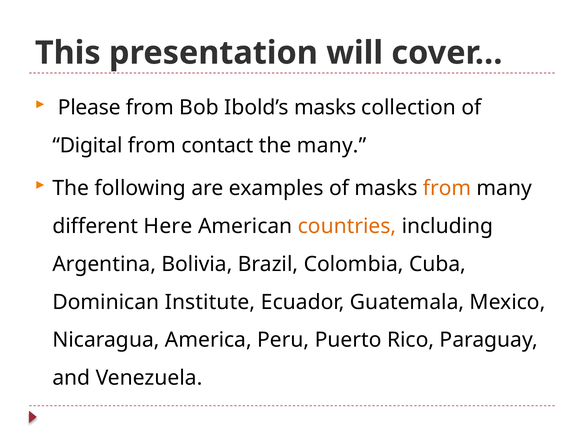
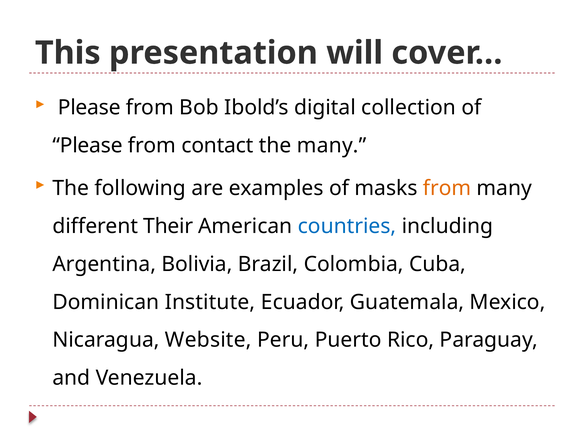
Ibold’s masks: masks -> digital (325, 108)
Digital: Digital -> Please (88, 145)
Here: Here -> Their (168, 226)
countries colour: orange -> blue (347, 226)
America: America -> Website (208, 340)
